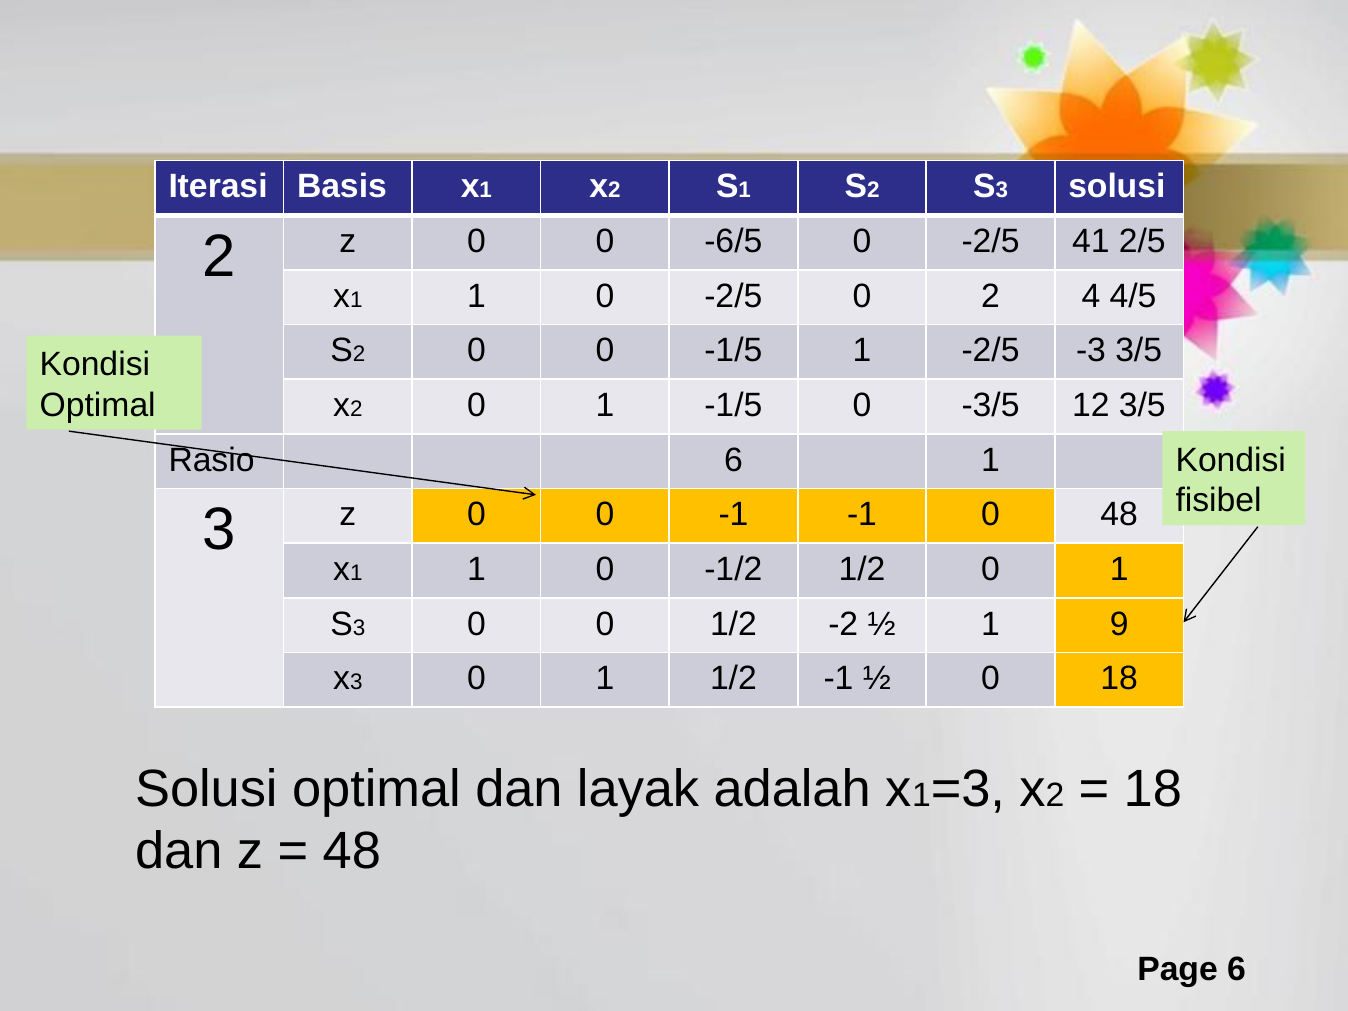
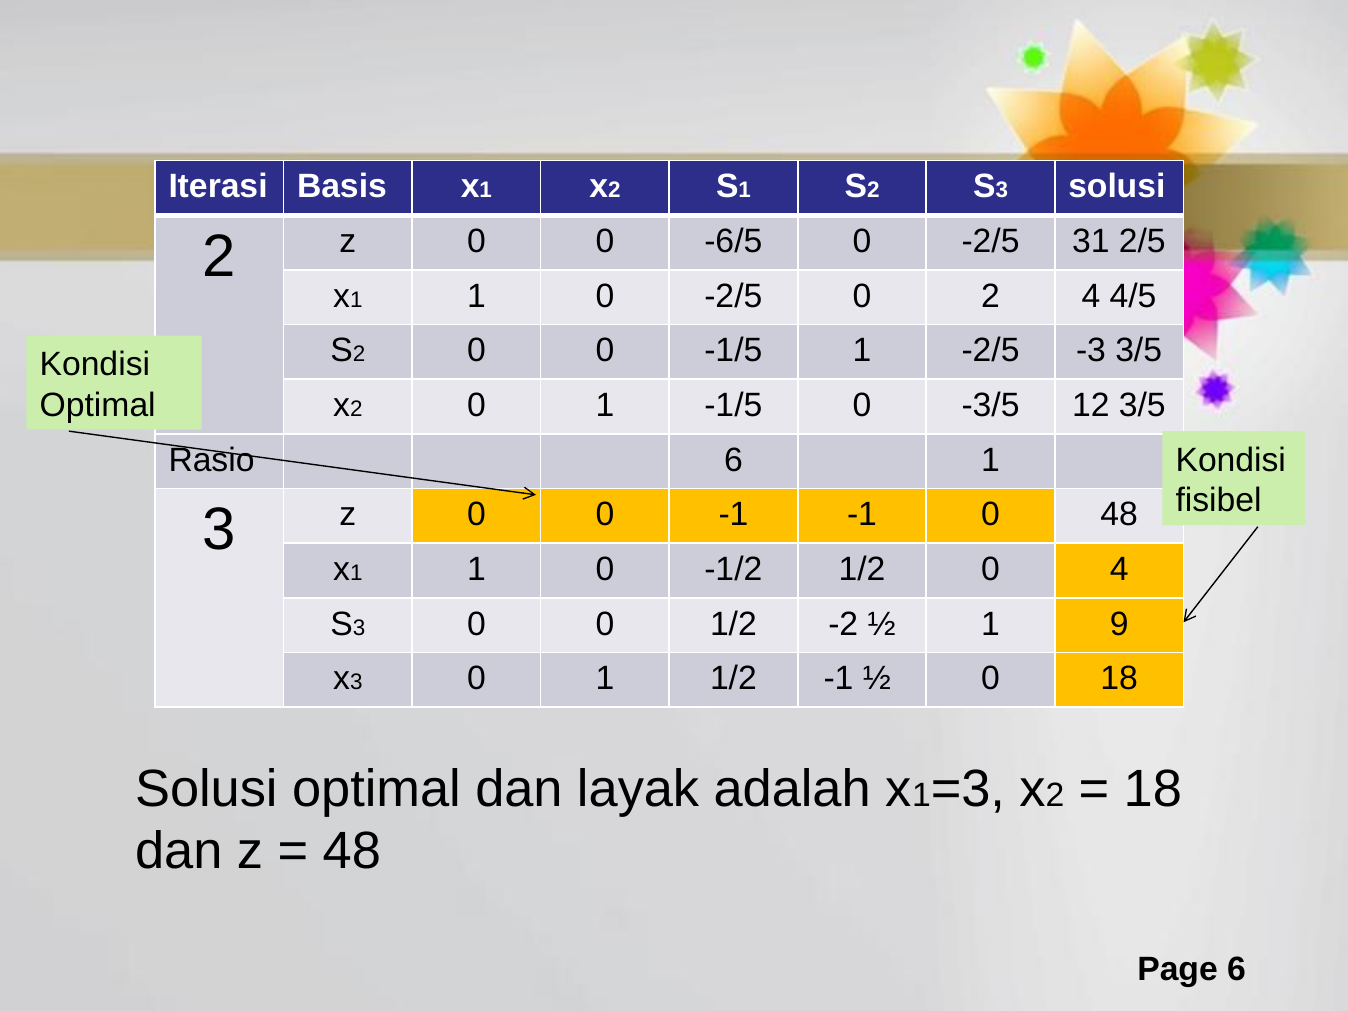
41: 41 -> 31 (1091, 241)
1/2 0 1: 1 -> 4 (1119, 569)
